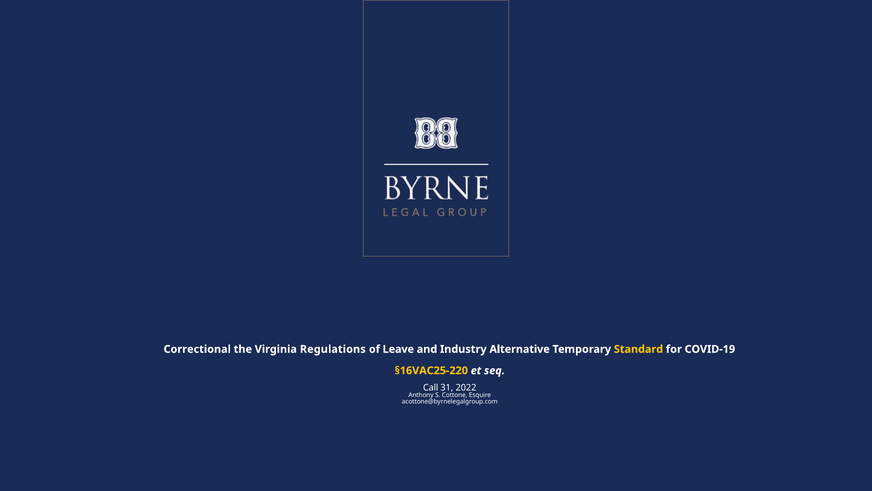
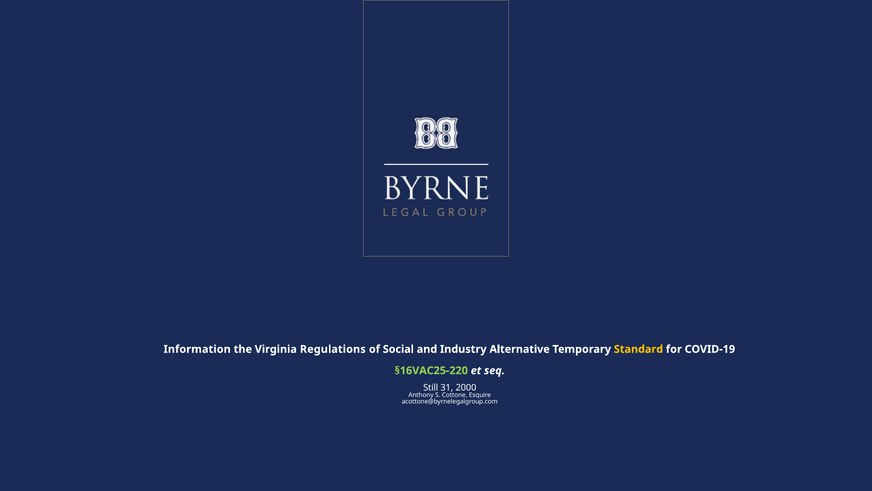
Correctional: Correctional -> Information (197, 349)
Leave: Leave -> Social (398, 349)
§16VAC25-220 colour: yellow -> light green (431, 370)
Call: Call -> Still (431, 387)
2022: 2022 -> 2000 (466, 387)
